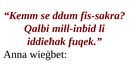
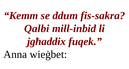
iddieħak: iddieħak -> jgħaddix (46, 42)
